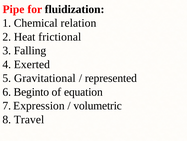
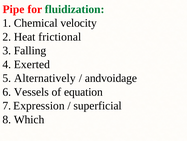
fluidization colour: black -> green (75, 9)
relation: relation -> velocity (79, 23)
Gravitational: Gravitational -> Alternatively (45, 78)
represented: represented -> andvoidage (111, 78)
Beginto: Beginto -> Vessels (31, 91)
volumetric: volumetric -> superficial (98, 105)
Travel: Travel -> Which (29, 119)
